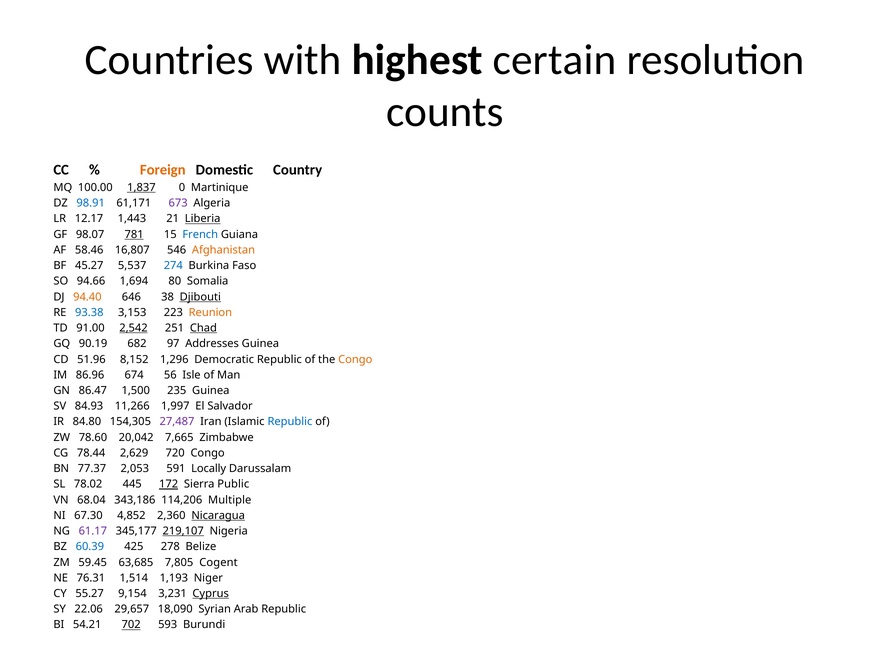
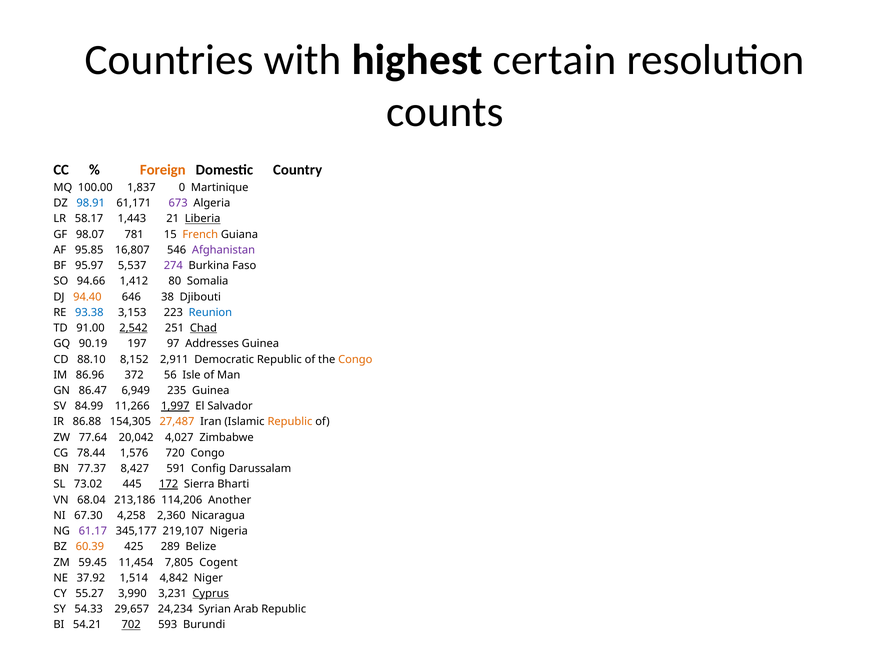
1,837 underline: present -> none (141, 188)
12.17: 12.17 -> 58.17 (89, 219)
781 underline: present -> none (134, 235)
French colour: blue -> orange (200, 235)
58.46: 58.46 -> 95.85 (89, 250)
Afghanistan colour: orange -> purple (224, 250)
45.27: 45.27 -> 95.97 (89, 266)
274 colour: blue -> purple (173, 266)
1,694: 1,694 -> 1,412 (134, 281)
Djibouti underline: present -> none (200, 297)
Reunion colour: orange -> blue (210, 313)
682: 682 -> 197 (137, 344)
51.96: 51.96 -> 88.10 (91, 360)
1,296: 1,296 -> 2,911 (174, 360)
674: 674 -> 372 (134, 375)
1,500: 1,500 -> 6,949 (136, 391)
84.93: 84.93 -> 84.99 (89, 406)
1,997 underline: none -> present (175, 406)
84.80: 84.80 -> 86.88 (87, 422)
27,487 colour: purple -> orange (177, 422)
Republic colour: blue -> orange (290, 422)
78.60: 78.60 -> 77.64 (93, 438)
7,665: 7,665 -> 4,027 (179, 438)
2,629: 2,629 -> 1,576 (134, 453)
2,053: 2,053 -> 8,427 (135, 469)
Locally: Locally -> Config (209, 469)
78.02: 78.02 -> 73.02 (88, 485)
Public: Public -> Bharti (233, 485)
343,186: 343,186 -> 213,186 (135, 500)
Multiple: Multiple -> Another (230, 500)
4,852: 4,852 -> 4,258 (131, 516)
Nicaragua underline: present -> none (218, 516)
219,107 underline: present -> none (183, 532)
60.39 colour: blue -> orange (90, 547)
278: 278 -> 289 (170, 547)
63,685: 63,685 -> 11,454 (136, 563)
76.31: 76.31 -> 37.92 (91, 578)
1,193: 1,193 -> 4,842 (174, 578)
9,154: 9,154 -> 3,990 (132, 594)
22.06: 22.06 -> 54.33 (89, 610)
18,090: 18,090 -> 24,234 (175, 610)
